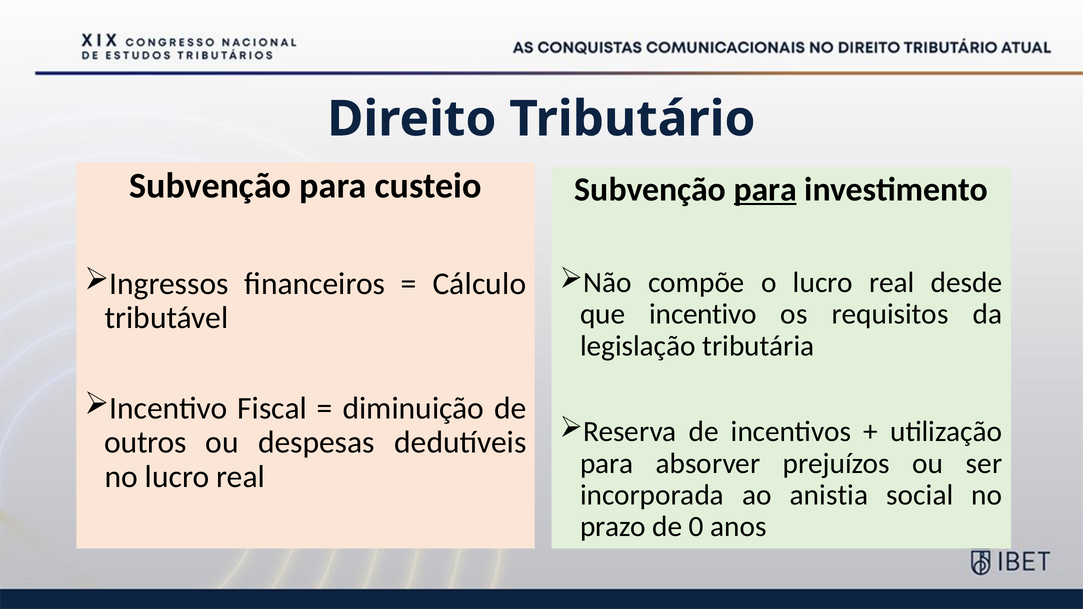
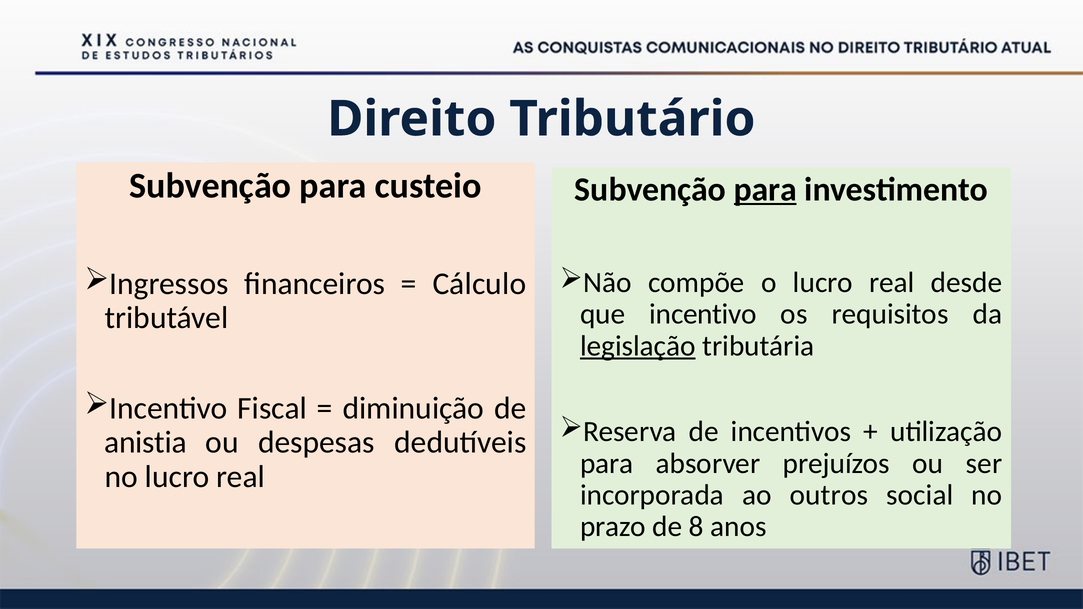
legislação underline: none -> present (638, 346)
outros: outros -> anistia (146, 443)
anistia: anistia -> outros (829, 495)
0: 0 -> 8 (696, 527)
